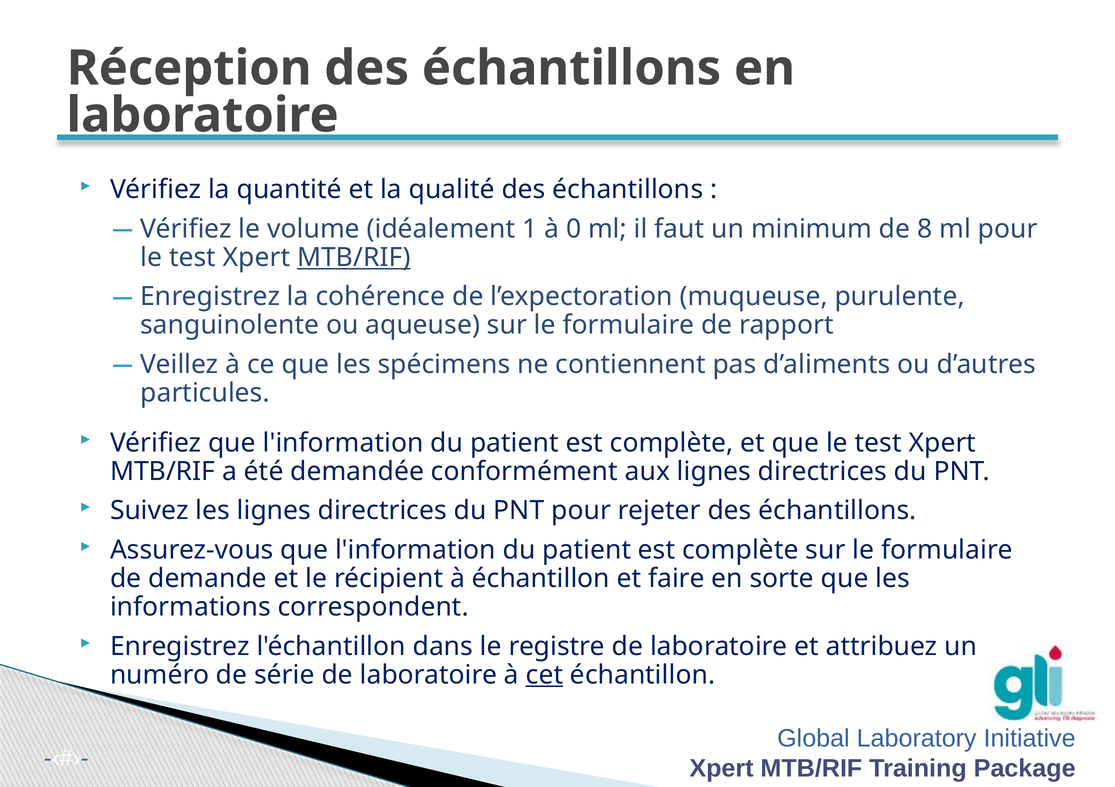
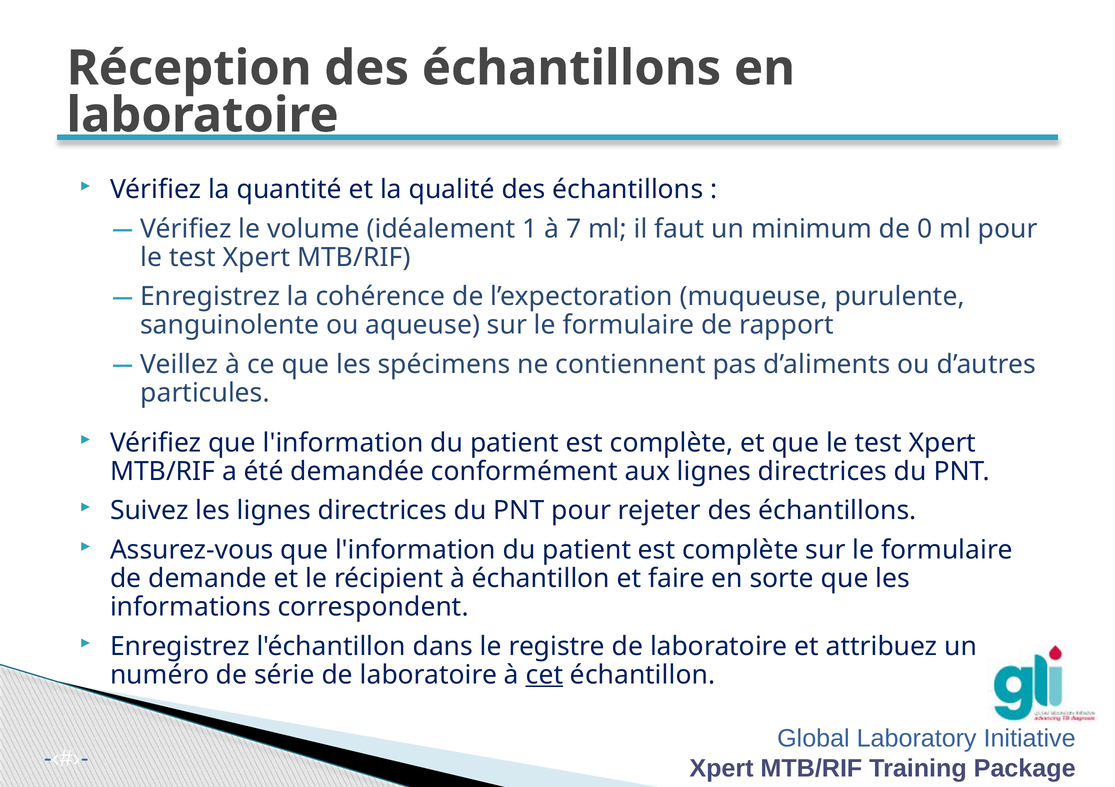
0: 0 -> 7 (574, 229)
8: 8 -> 0 (925, 229)
MTB/RIF underline: present -> none (354, 257)
